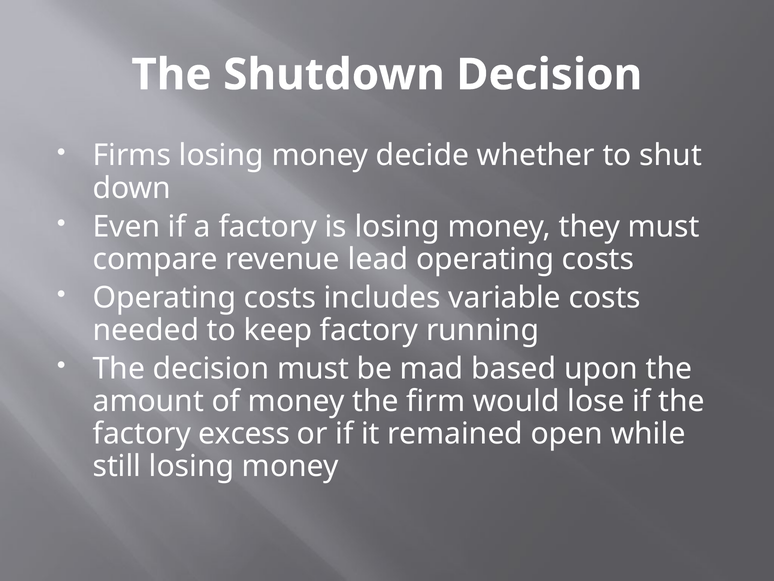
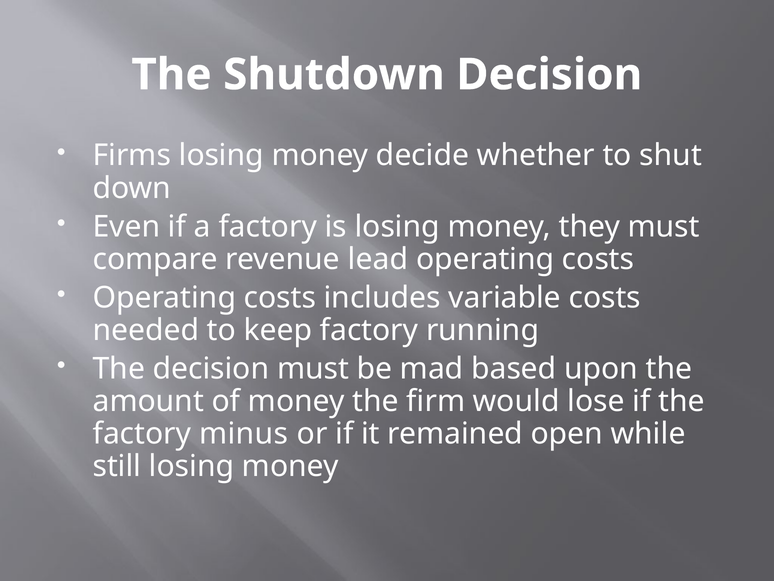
excess: excess -> minus (244, 434)
